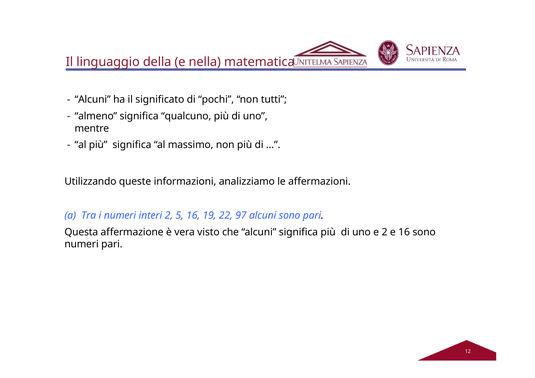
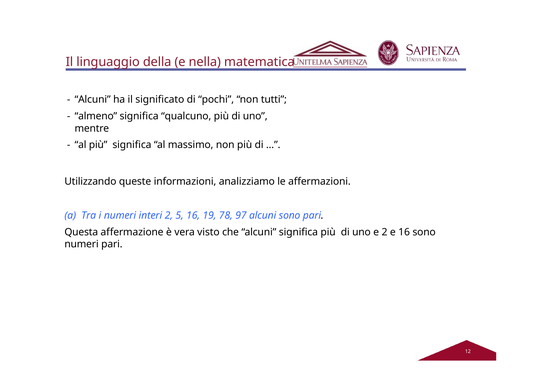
22: 22 -> 78 (226, 216)
